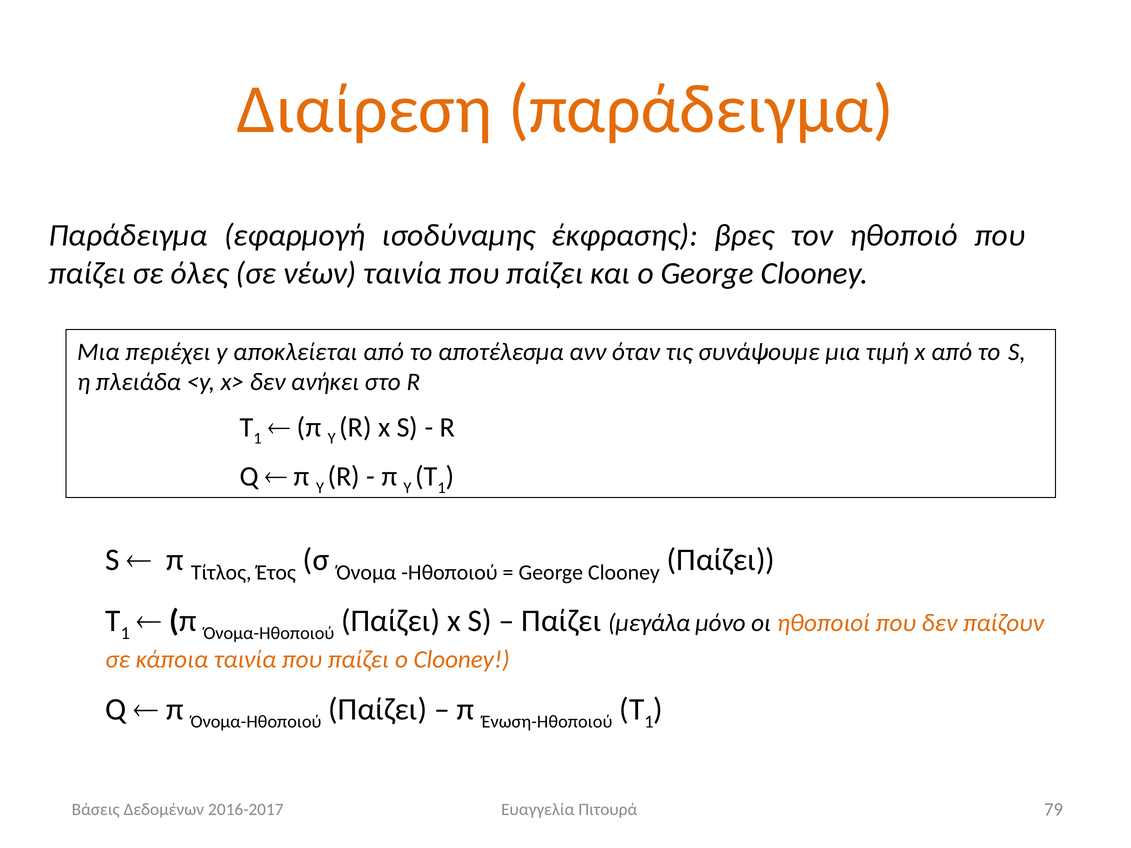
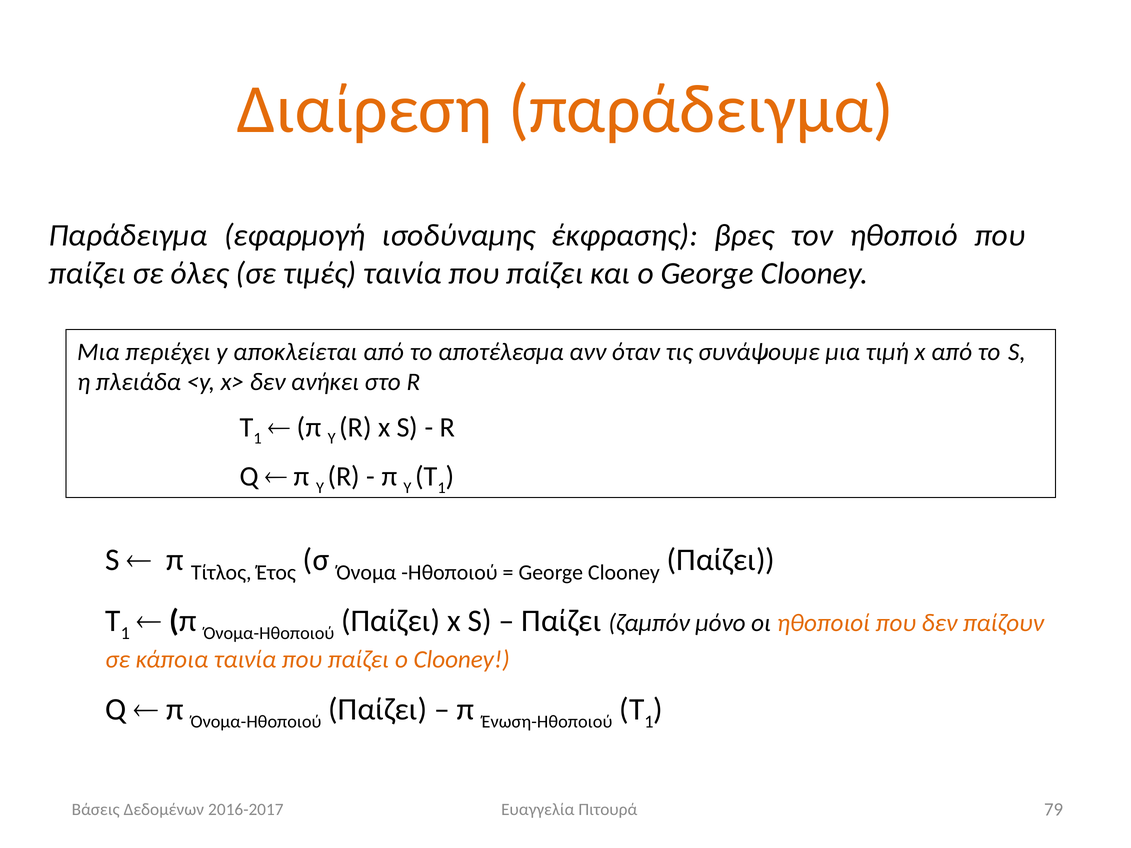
νέων: νέων -> τιμές (320, 273)
μεγάλα: μεγάλα -> ζαμπόν (649, 623)
